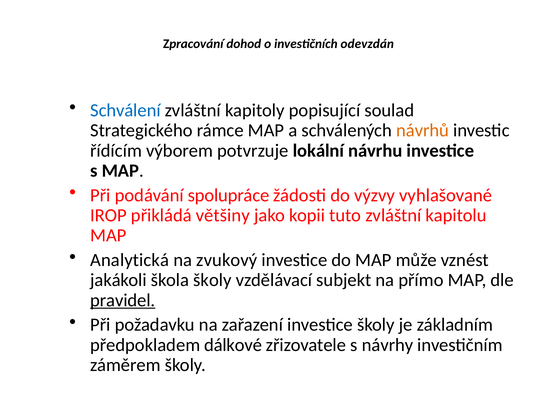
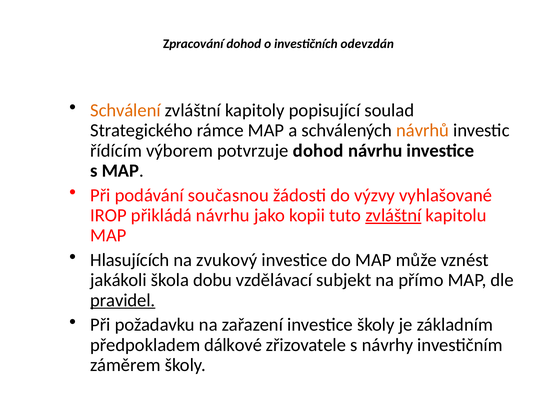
Schválení colour: blue -> orange (125, 110)
potvrzuje lokální: lokální -> dohod (318, 150)
spolupráce: spolupráce -> současnou (228, 195)
přikládá většiny: většiny -> návrhu (223, 215)
zvláštní underline: none -> present (393, 215)
Analytická: Analytická -> Hlasujících (130, 260)
škola školy: školy -> dobu (213, 280)
